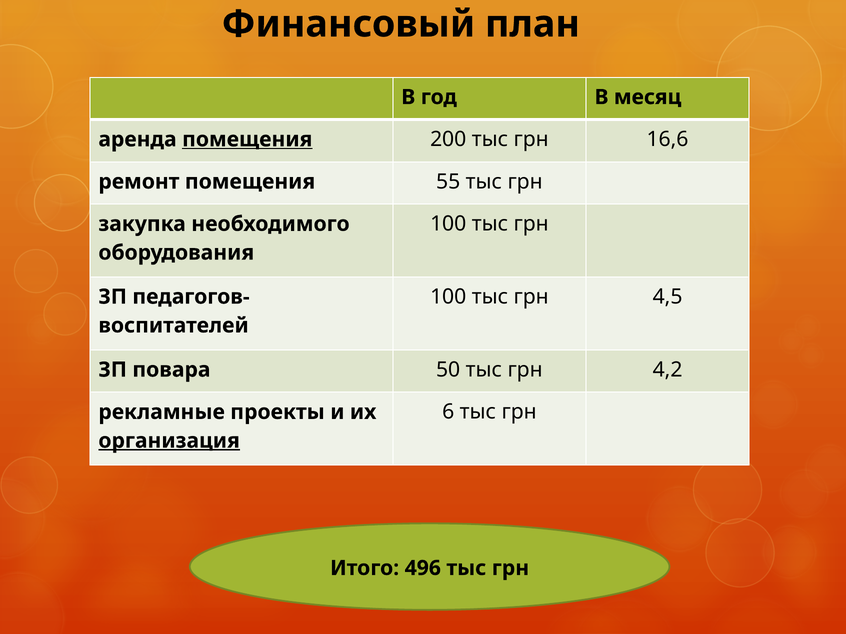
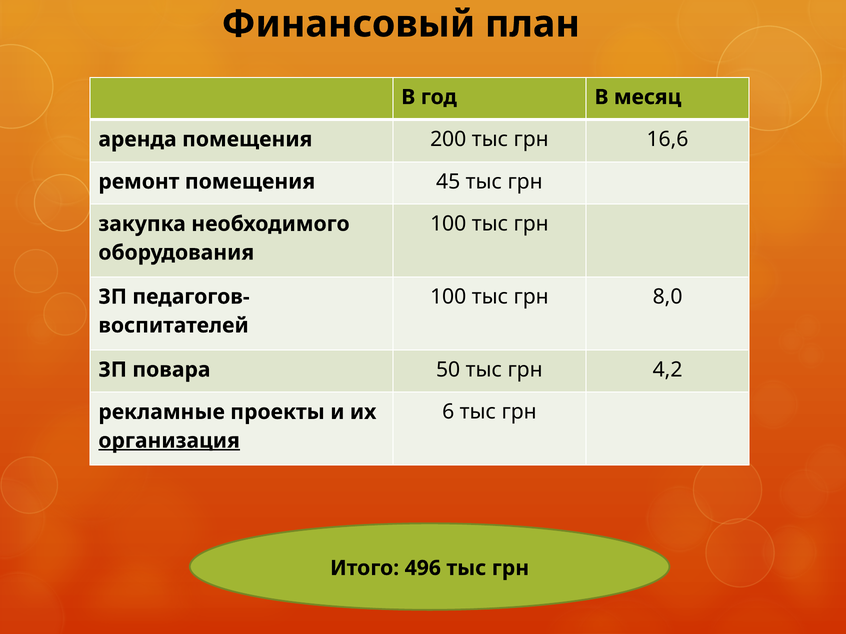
помещения underline: present -> none (247, 140)
55: 55 -> 45 (448, 182)
4,5: 4,5 -> 8,0 (668, 297)
